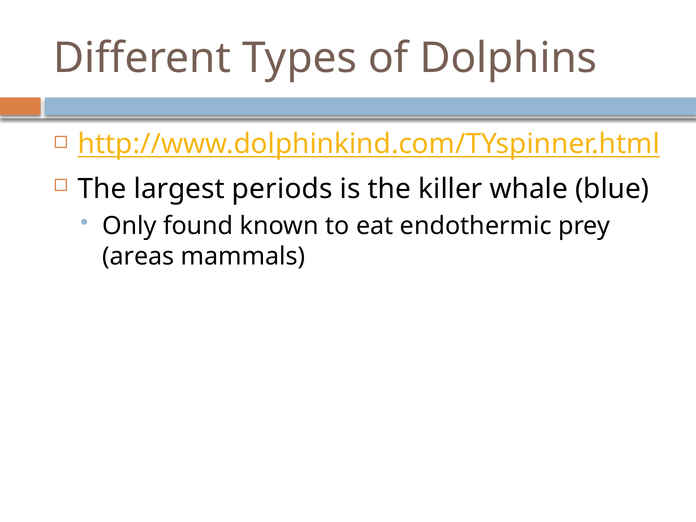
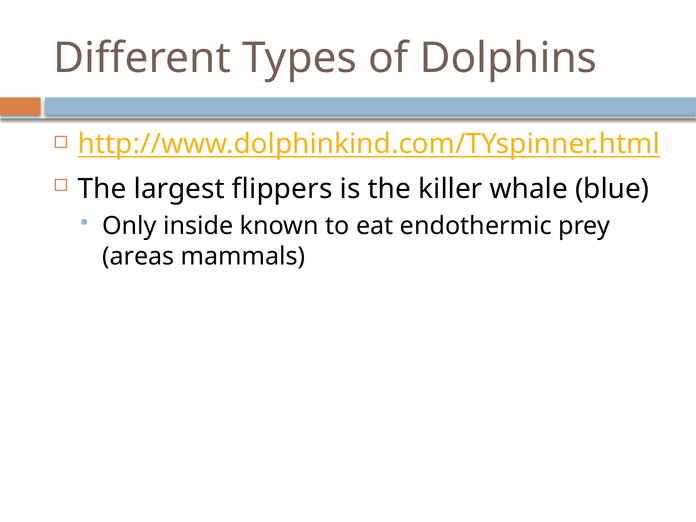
periods: periods -> flippers (282, 189)
found: found -> inside (198, 226)
